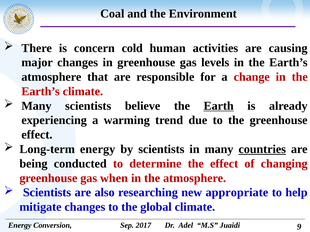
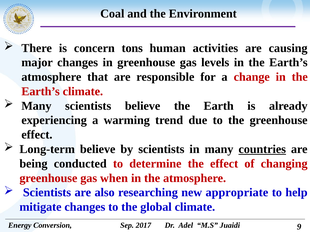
cold: cold -> tons (132, 48)
Earth underline: present -> none (219, 106)
Long-term energy: energy -> believe (98, 149)
